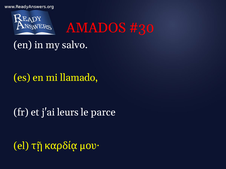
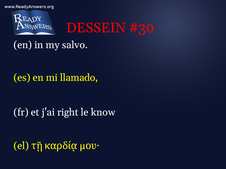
AMADOS: AMADOS -> DESSEIN (96, 28)
leurs: leurs -> right (68, 113)
parce: parce -> know (103, 113)
